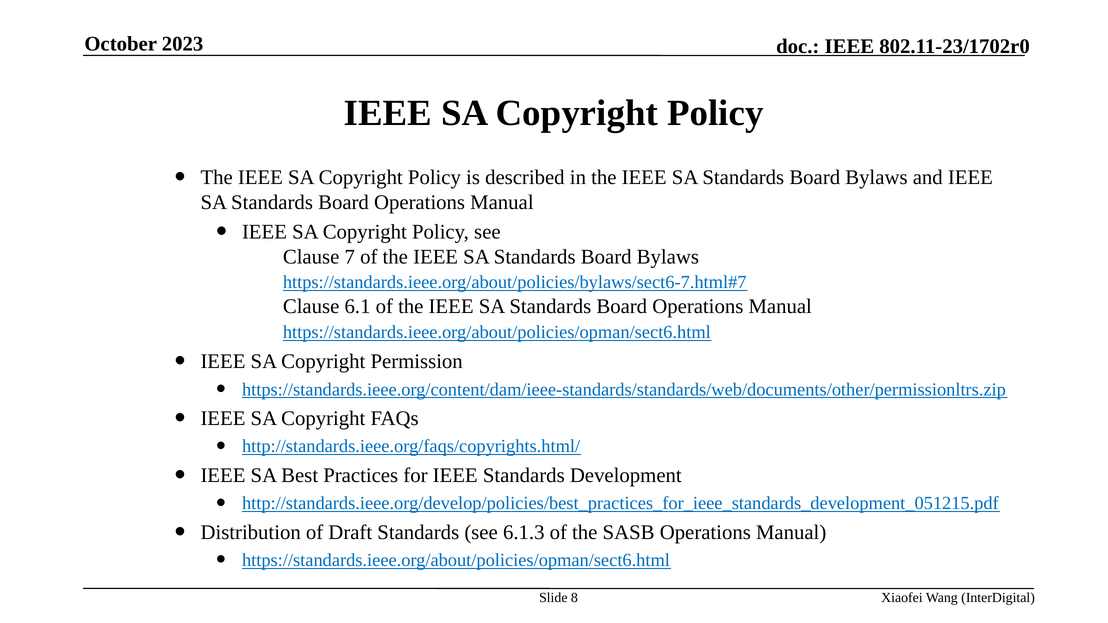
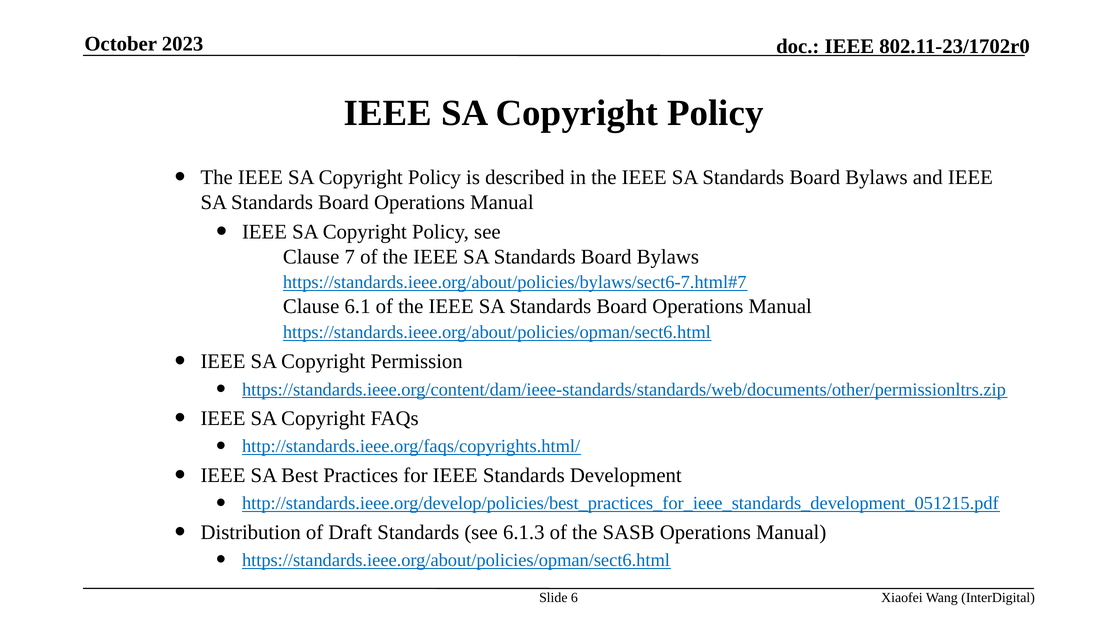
8: 8 -> 6 (574, 598)
